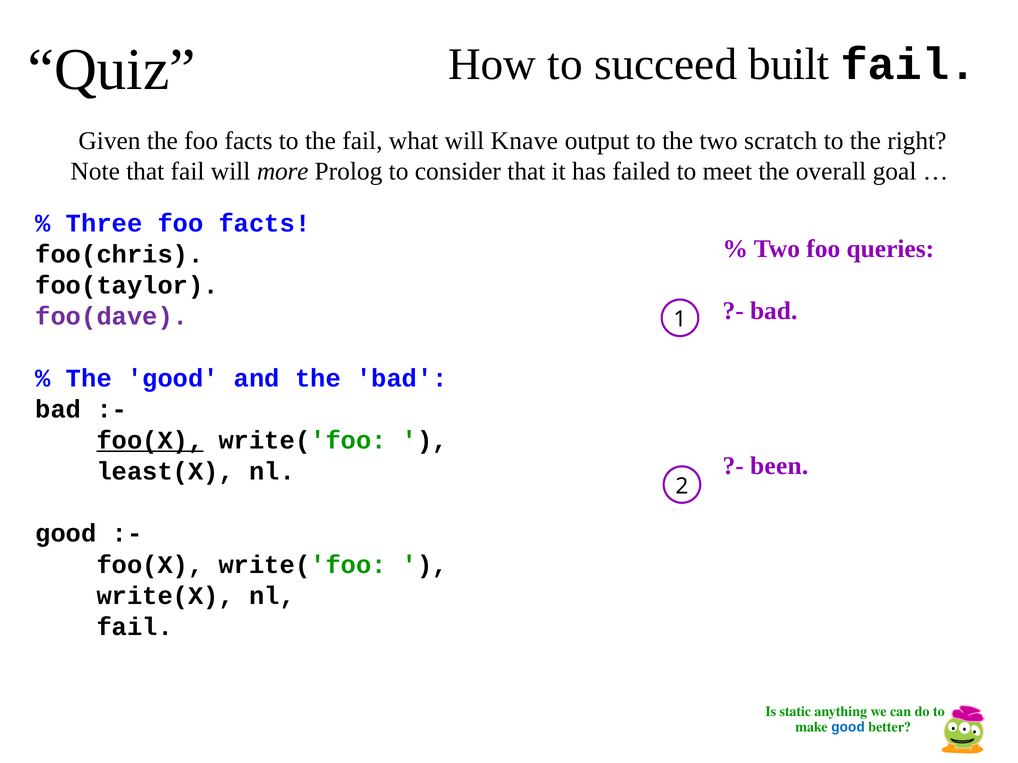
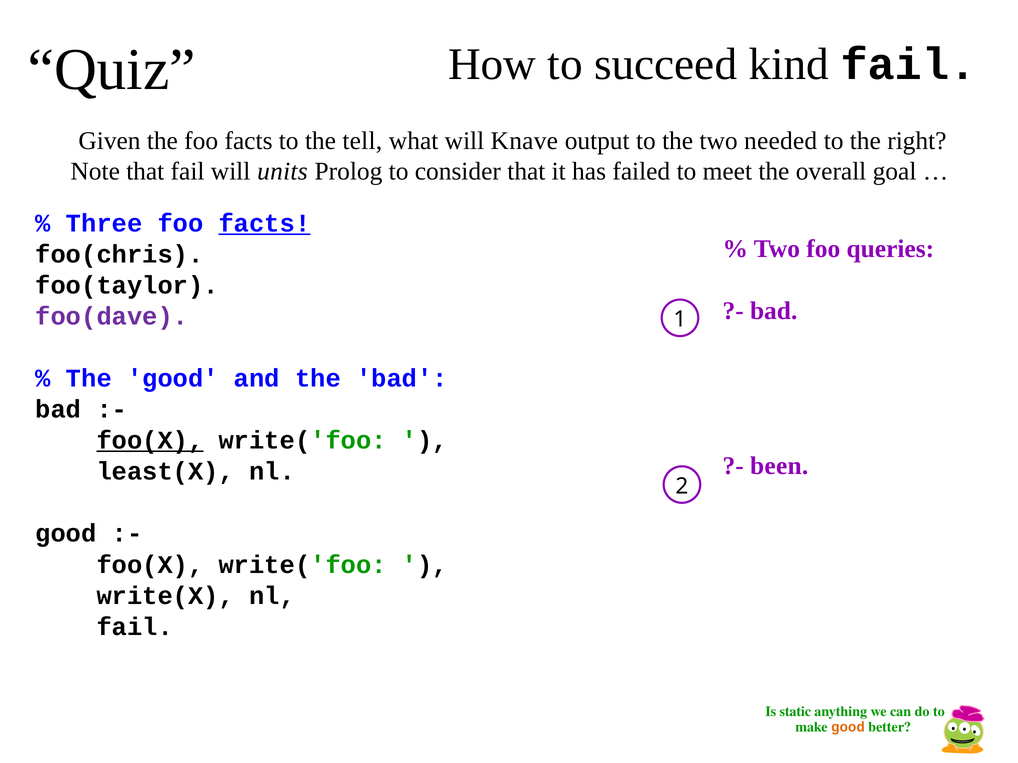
built: built -> kind (789, 64)
the fail: fail -> tell (362, 141)
scratch: scratch -> needed (781, 141)
more: more -> units (282, 171)
facts underline: none -> present (264, 223)
good colour: blue -> orange (848, 727)
